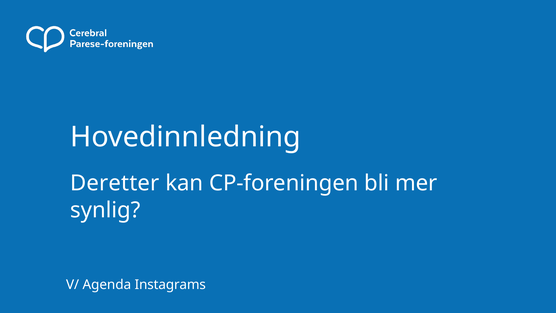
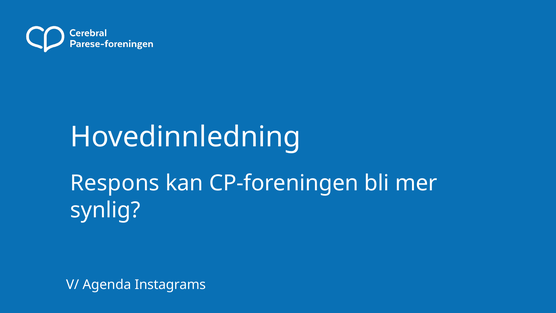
Deretter: Deretter -> Respons (115, 183)
